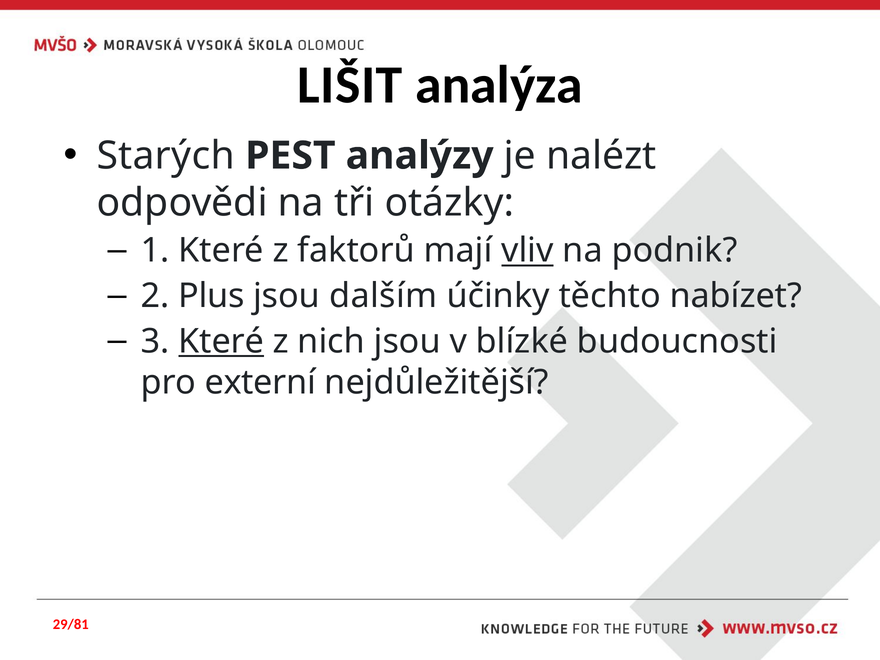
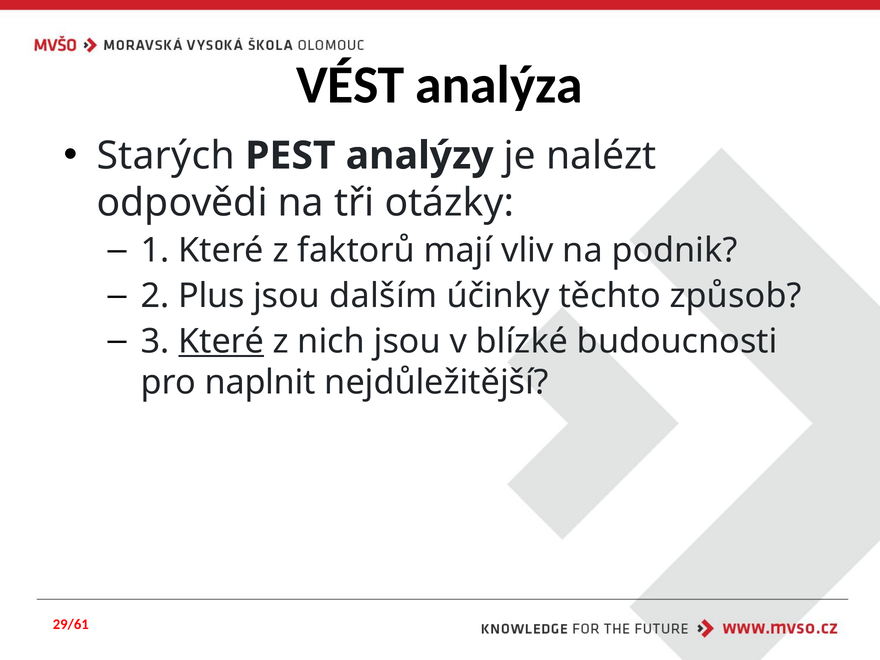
LIŠIT: LIŠIT -> VÉST (350, 85)
vliv underline: present -> none (528, 251)
nabízet: nabízet -> způsob (736, 296)
externí: externí -> naplnit (260, 382)
29/81: 29/81 -> 29/61 (71, 624)
